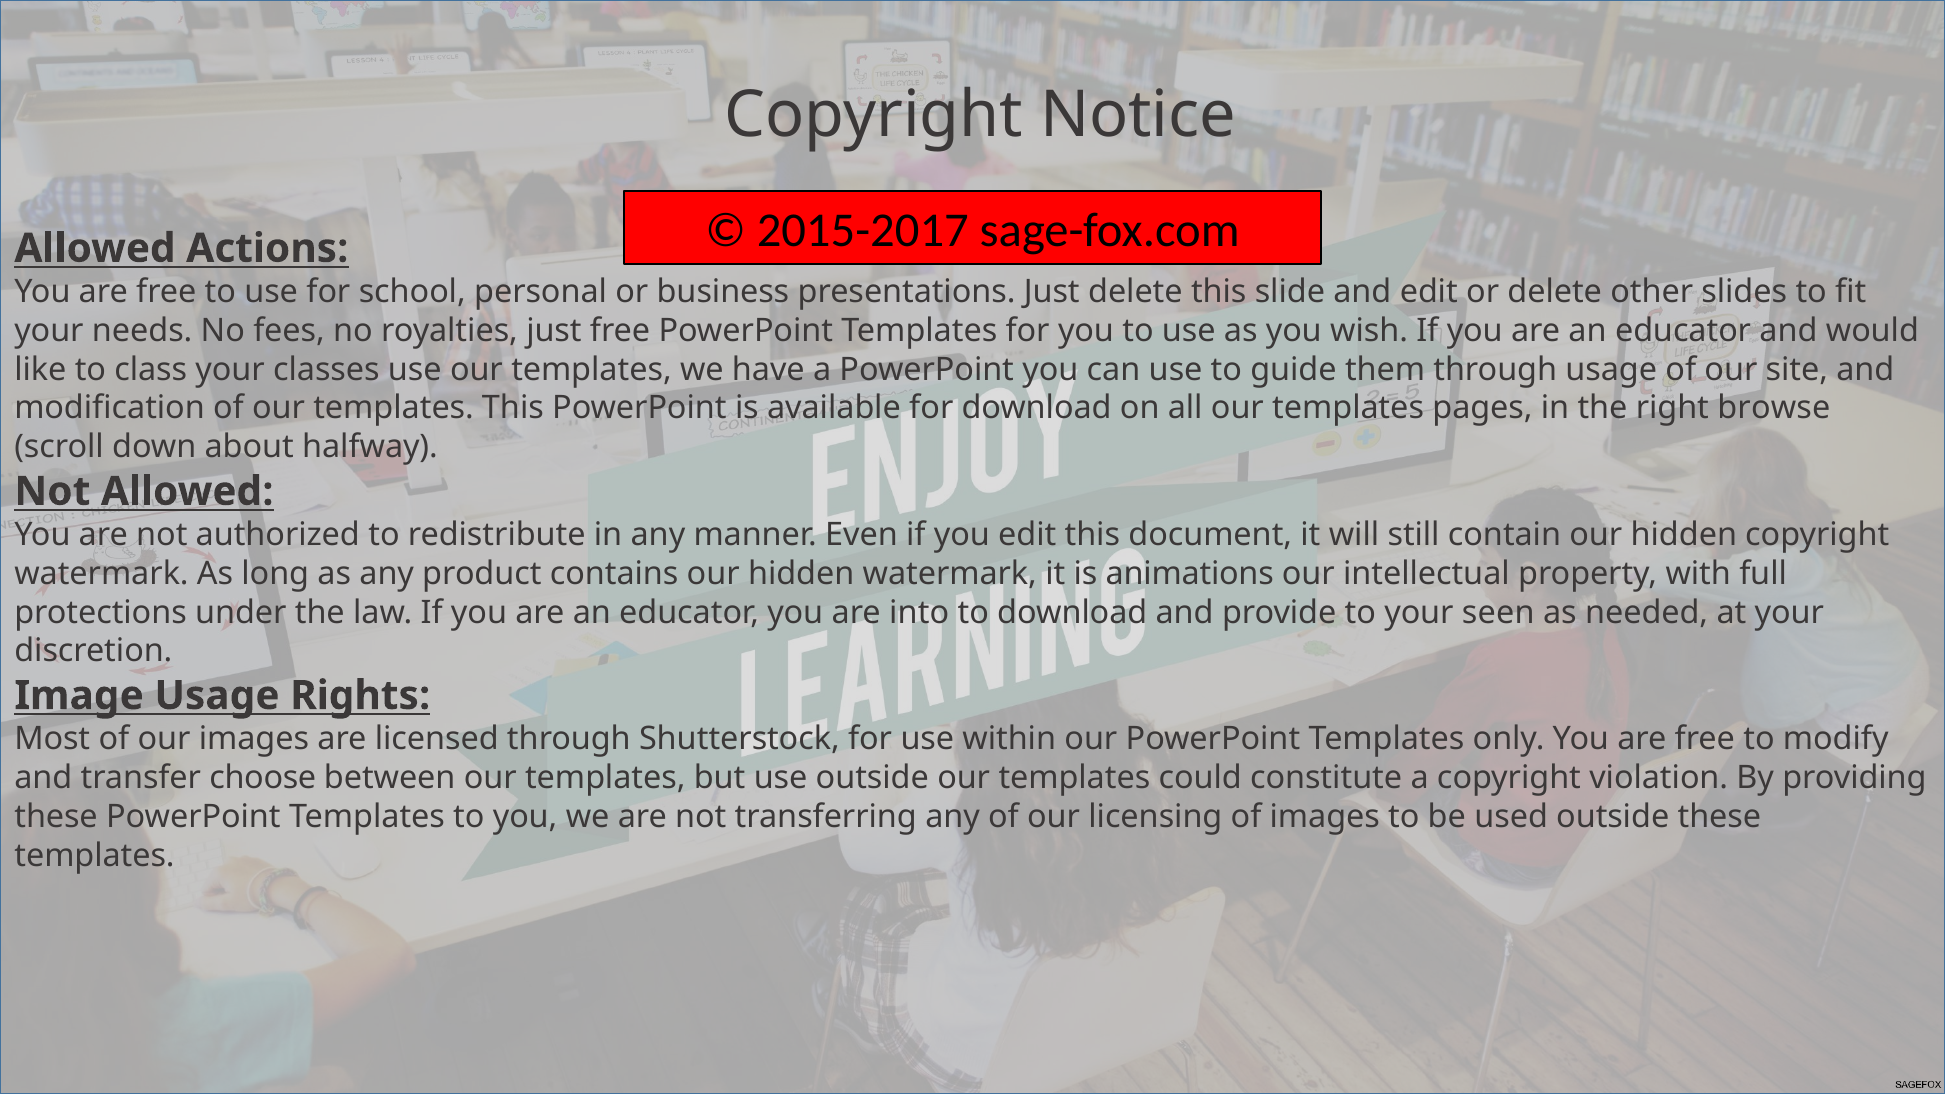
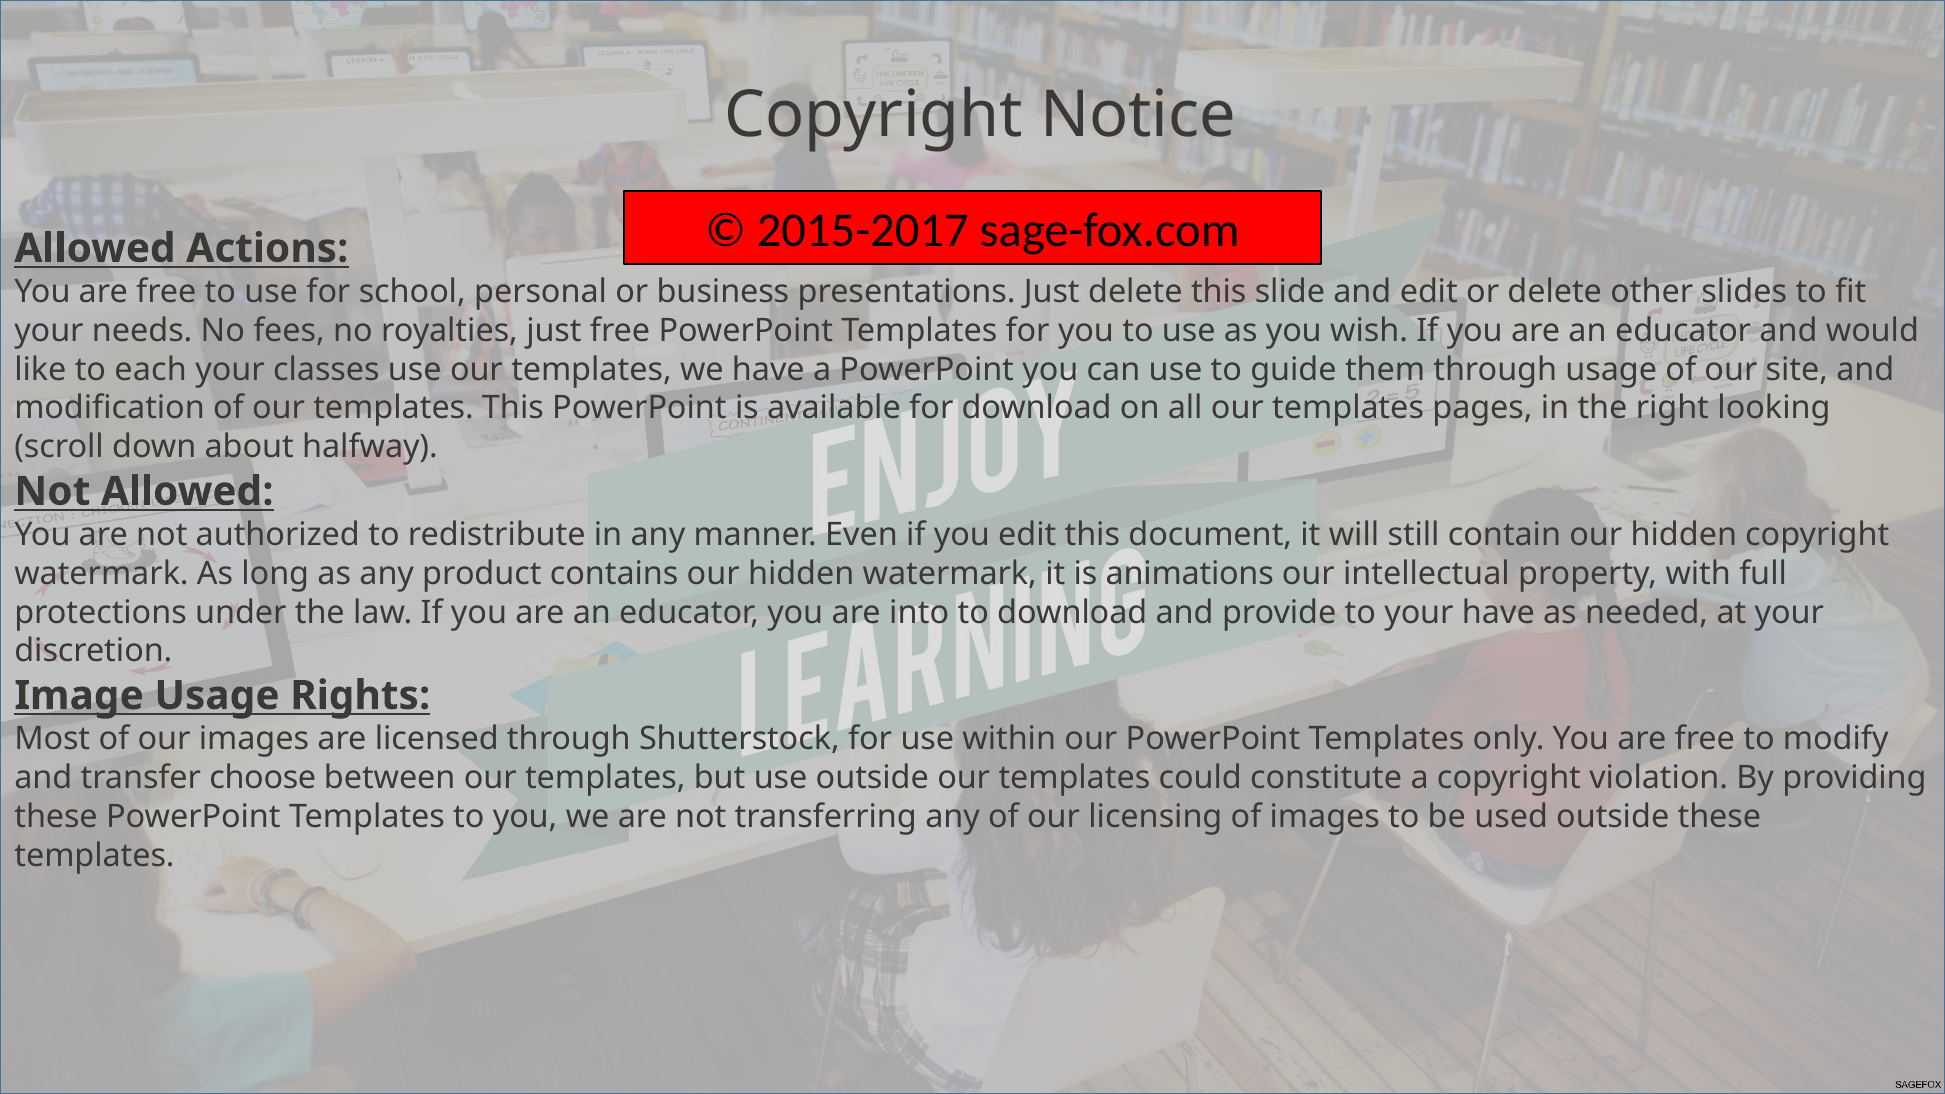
class: class -> each (151, 369)
browse: browse -> looking (1774, 408)
your seen: seen -> have (1498, 612)
